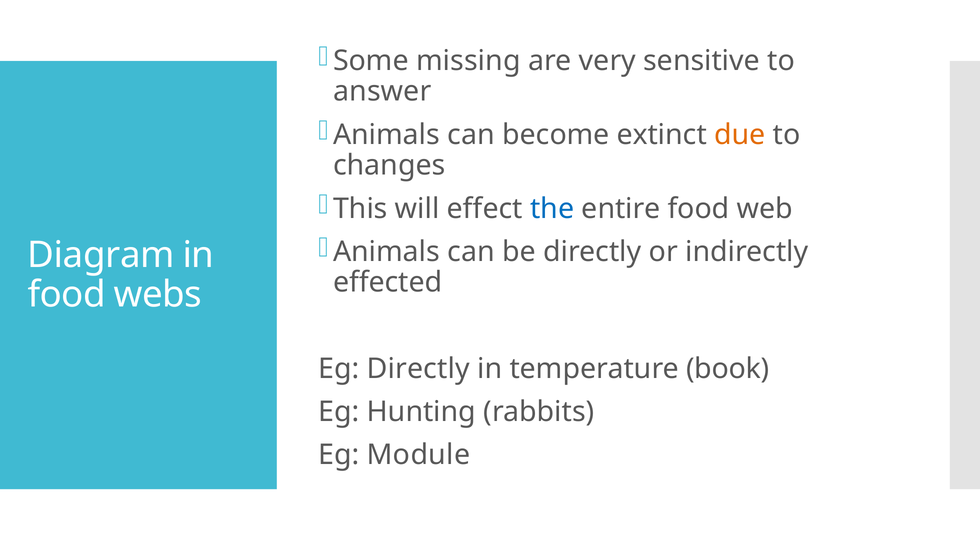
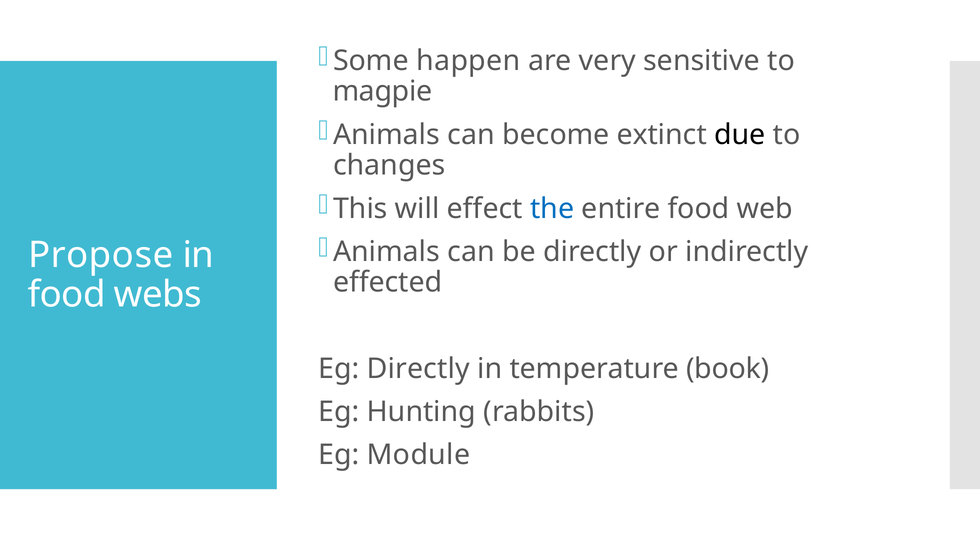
missing: missing -> happen (468, 61)
answer: answer -> magpie (383, 92)
due colour: orange -> black (740, 135)
Diagram: Diagram -> Propose (101, 255)
